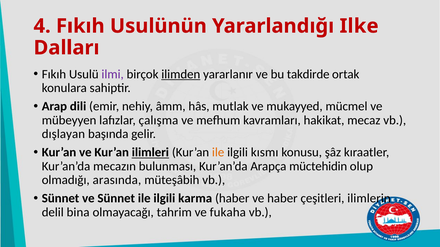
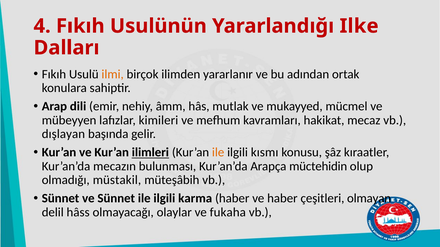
ilmi colour: purple -> orange (113, 74)
ilimden underline: present -> none (181, 74)
takdirde: takdirde -> adından (308, 74)
çalışma: çalışma -> kimileri (158, 120)
arasında: arasında -> müstakil (117, 180)
ilimlerin: ilimlerin -> olmayan (369, 199)
bina: bina -> hâss (78, 213)
tahrim: tahrim -> olaylar (174, 213)
